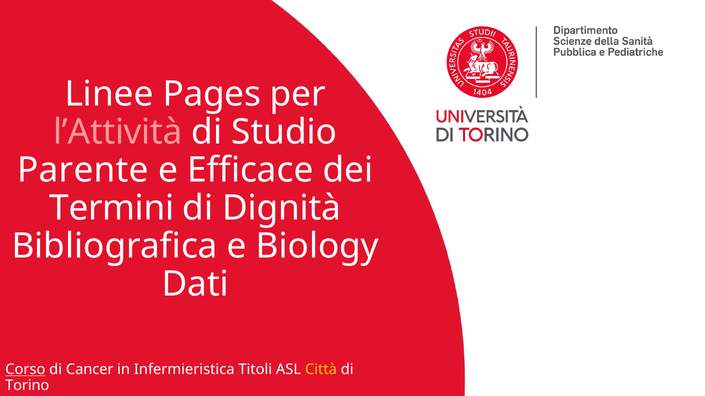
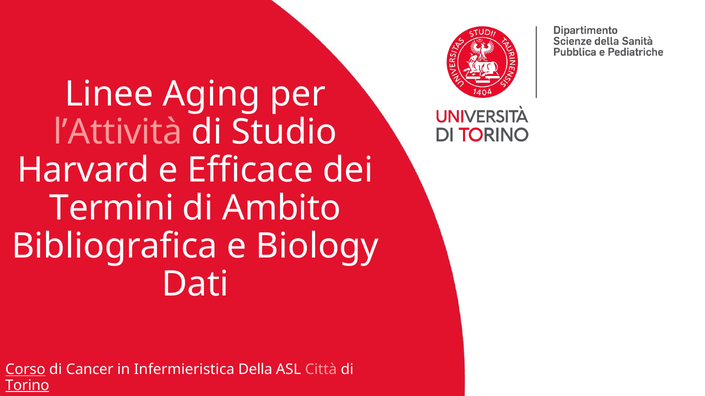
Pages: Pages -> Aging (212, 94)
Parente: Parente -> Harvard (83, 170)
Dignità: Dignità -> Ambito (282, 209)
Titoli: Titoli -> Della (255, 370)
Città colour: yellow -> pink (321, 370)
Torino underline: none -> present (27, 386)
